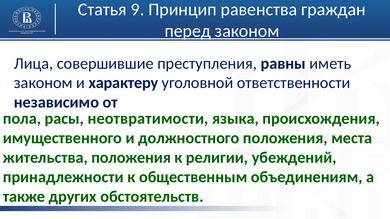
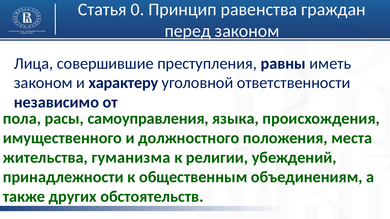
9: 9 -> 0 (137, 10)
неотвратимости: неотвратимости -> самоуправления (148, 119)
жительства положения: положения -> гуманизма (131, 158)
